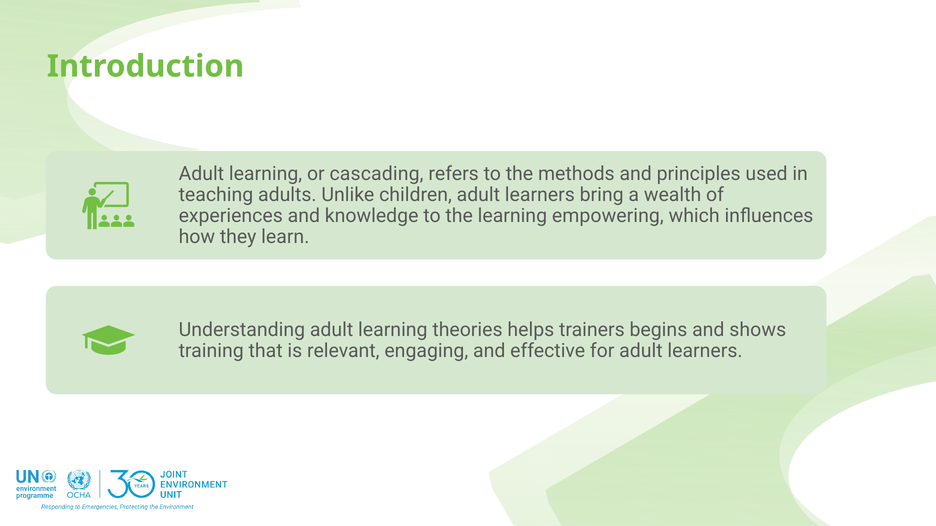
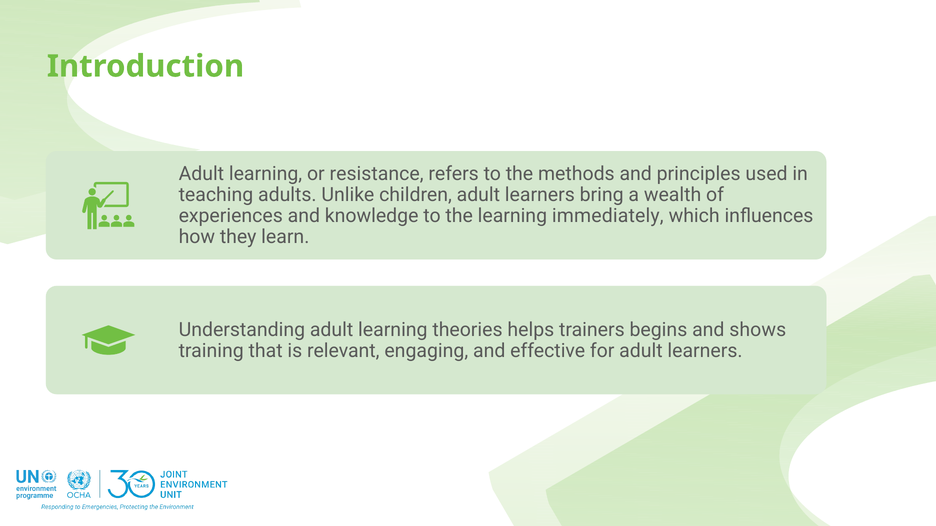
cascading: cascading -> resistance (377, 174)
empowering: empowering -> immediately (608, 216)
